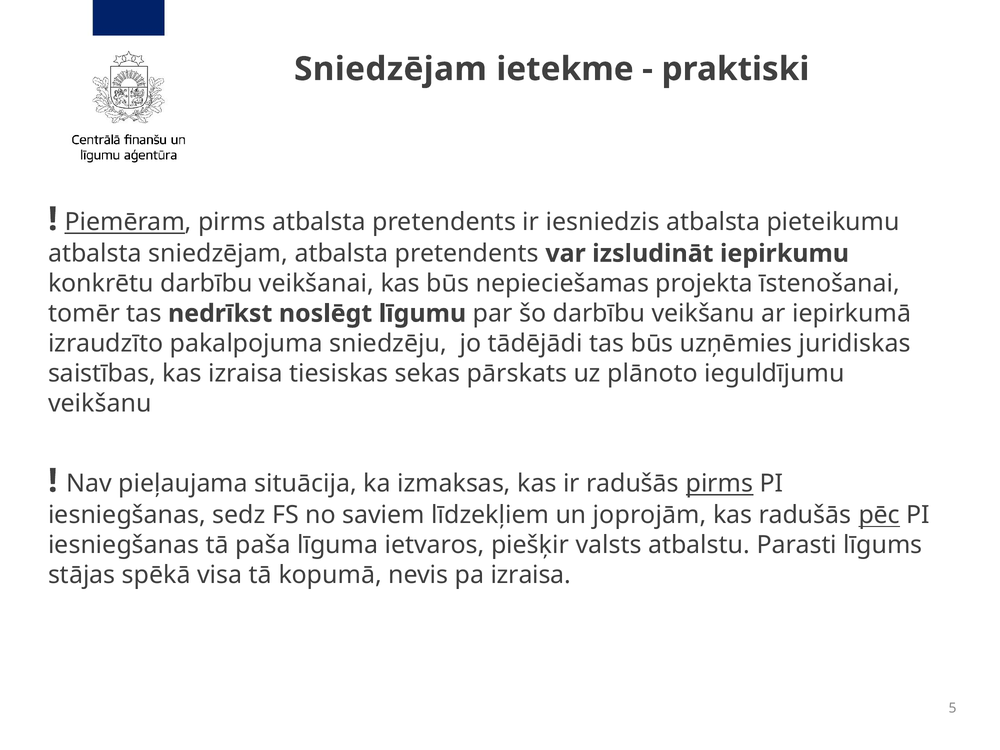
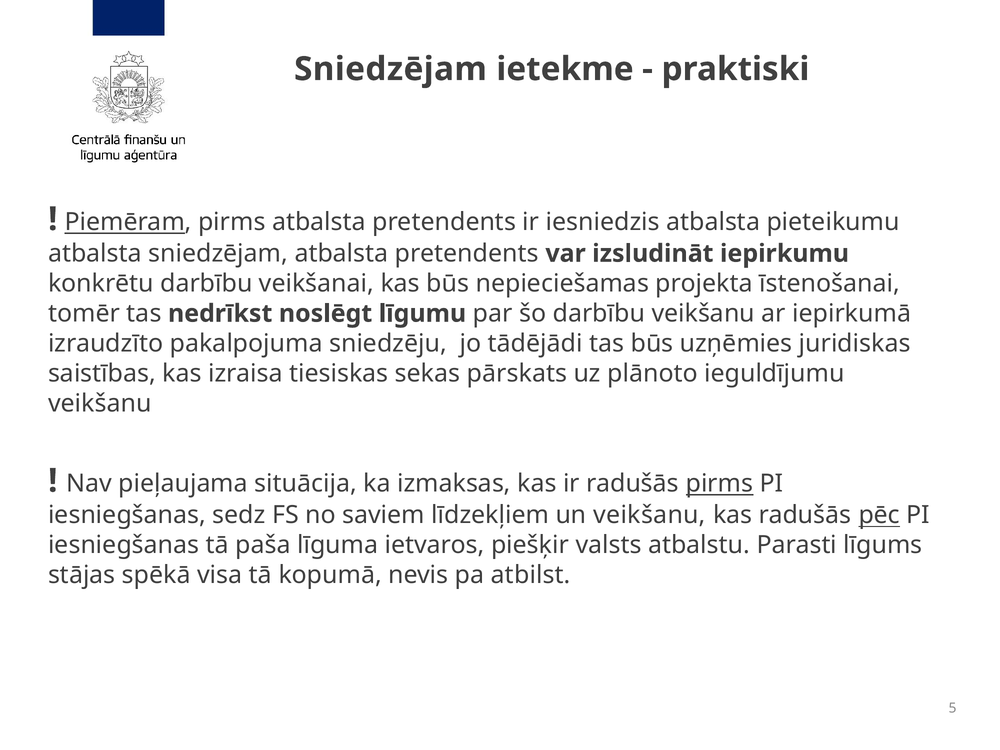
un joprojām: joprojām -> veikšanu (650, 515)
pa izraisa: izraisa -> atbilst (531, 575)
